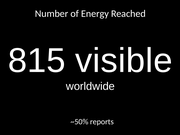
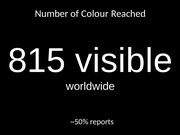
Energy: Energy -> Colour (95, 14)
